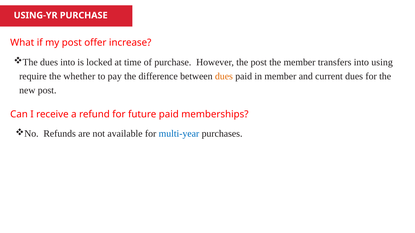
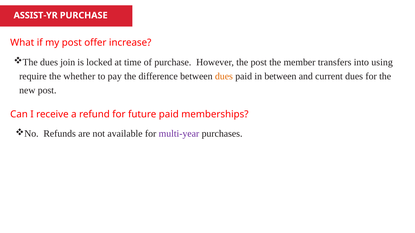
USING-YR: USING-YR -> ASSIST-YR (36, 15)
dues into: into -> join (68, 62)
in member: member -> between (280, 76)
multi-year colour: blue -> purple (179, 134)
